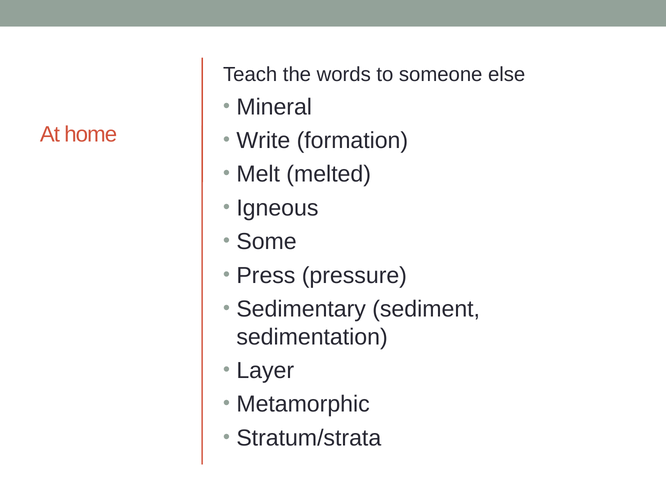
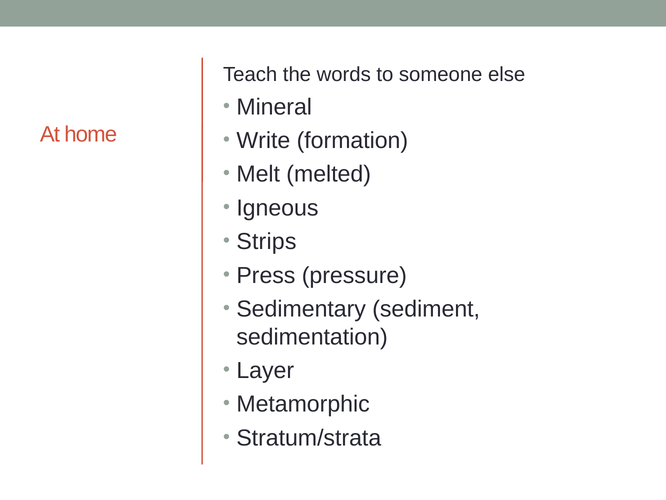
Some: Some -> Strips (266, 242)
